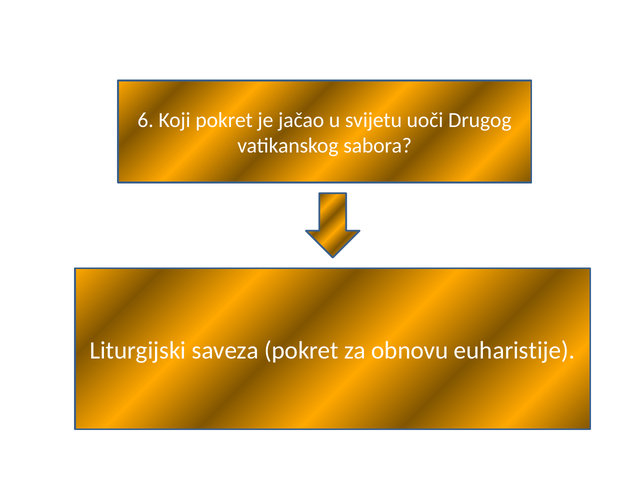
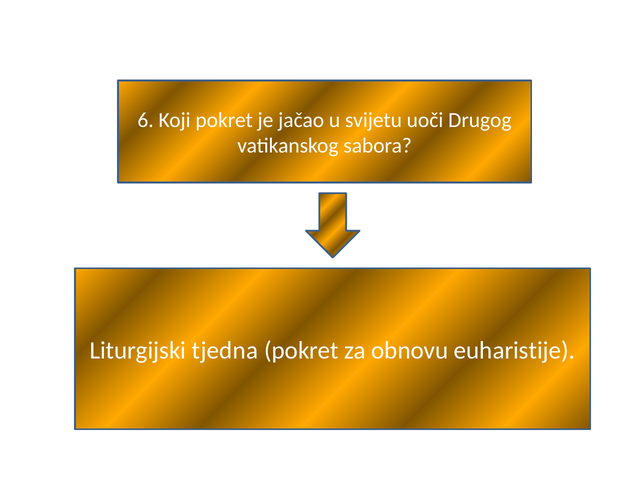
saveza: saveza -> tjedna (225, 351)
